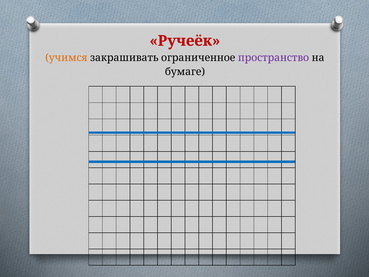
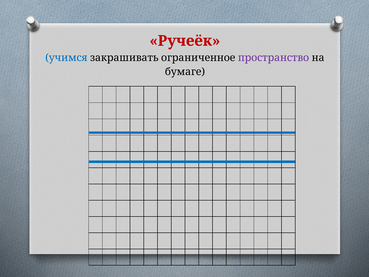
учимся colour: orange -> blue (66, 58)
